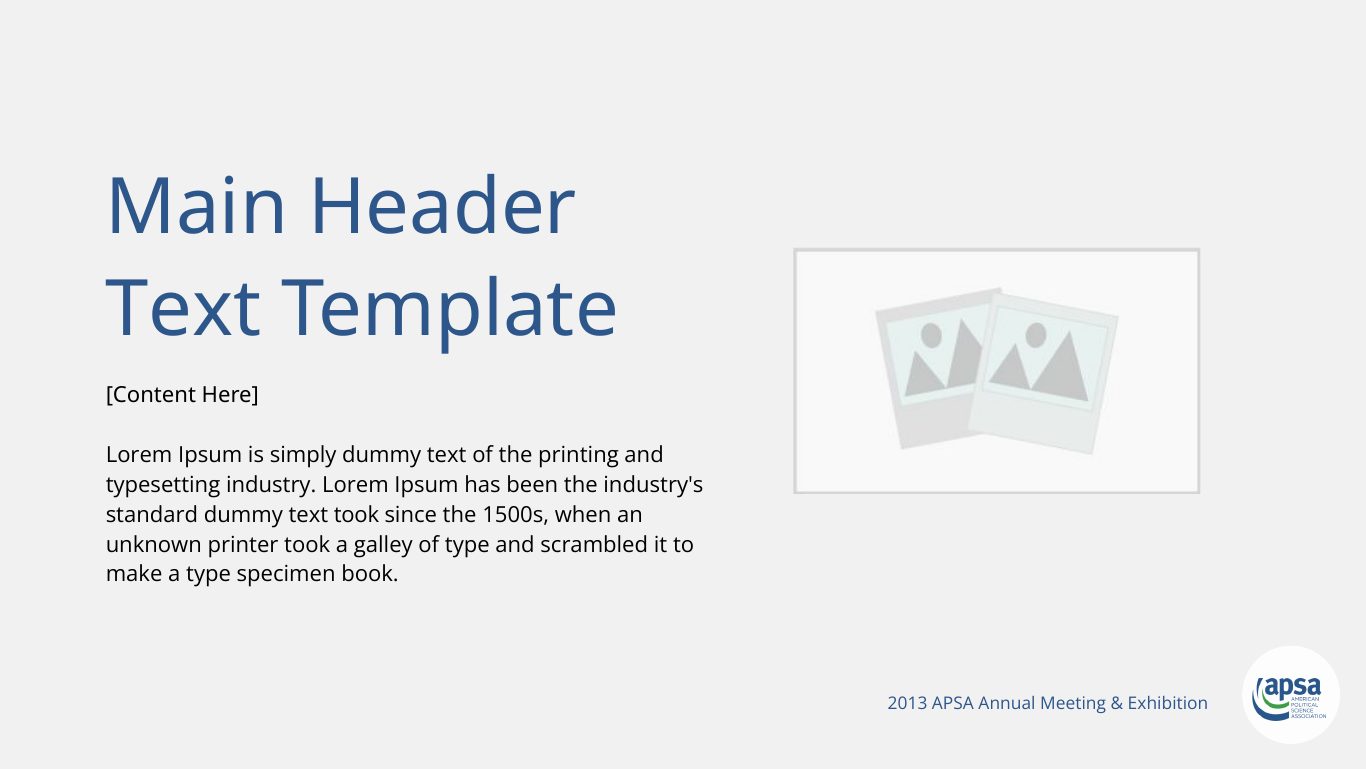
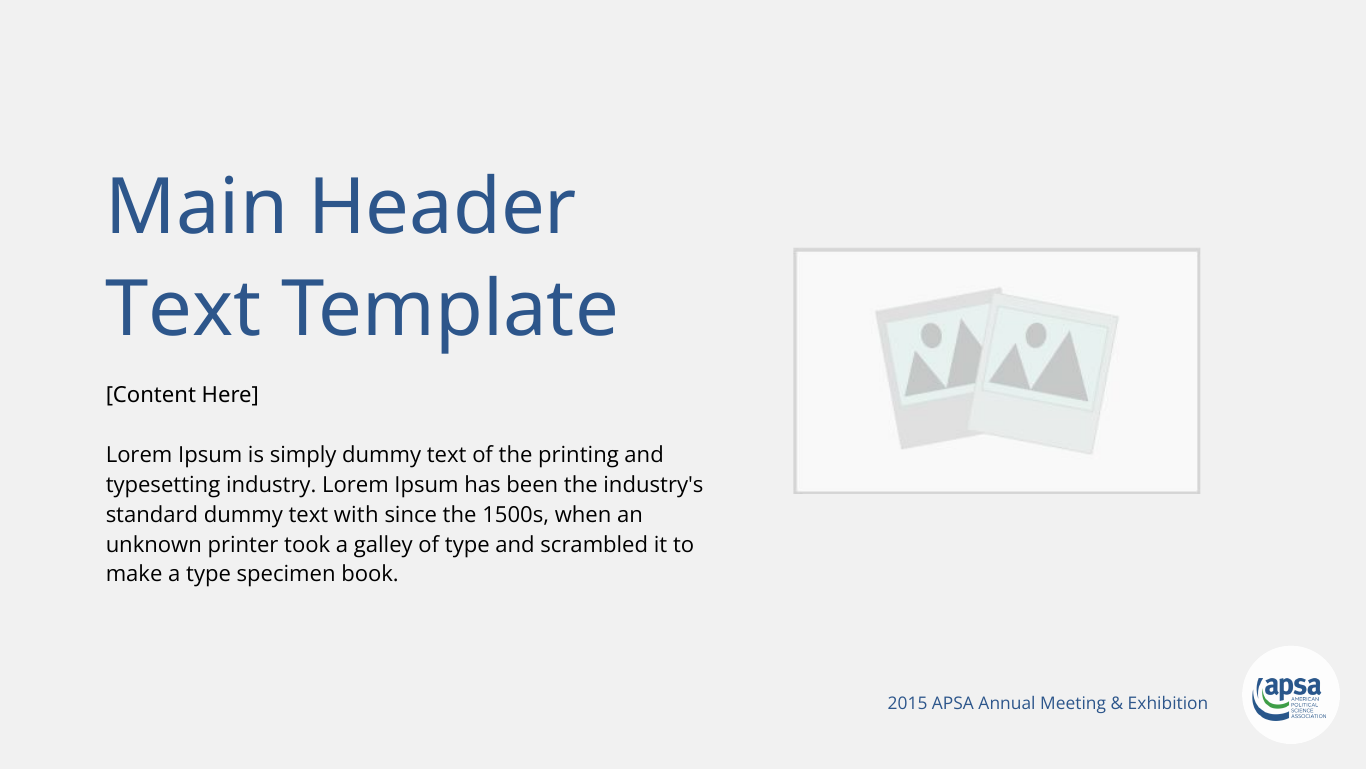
text took: took -> with (356, 515)
2013: 2013 -> 2015 (908, 703)
